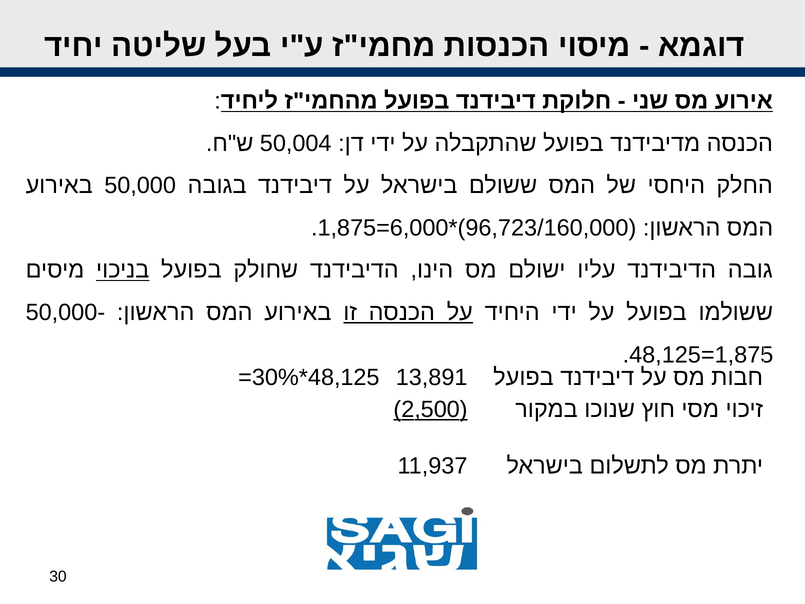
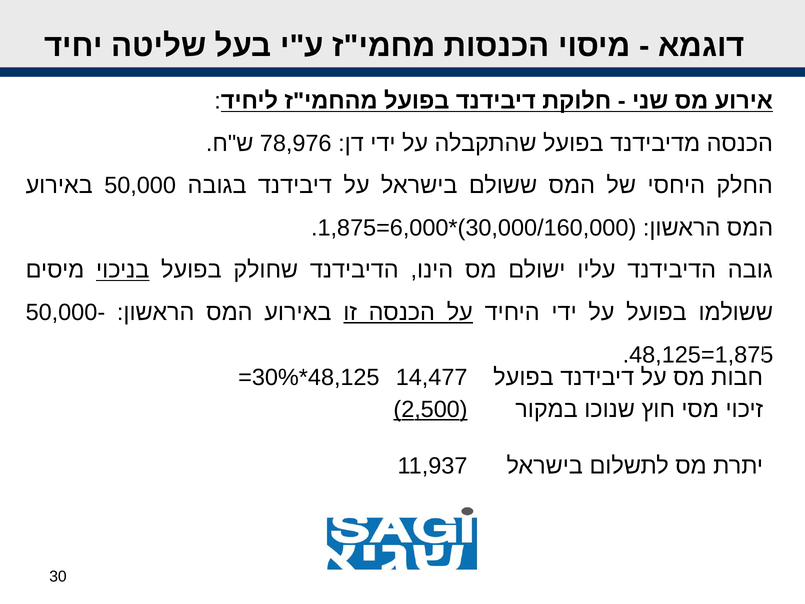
50,004: 50,004 -> 78,976 (296, 143)
96,723/160,000: 96,723/160,000 -> 30,000/160,000 (547, 228)
13,891: 13,891 -> 14,477 (432, 378)
